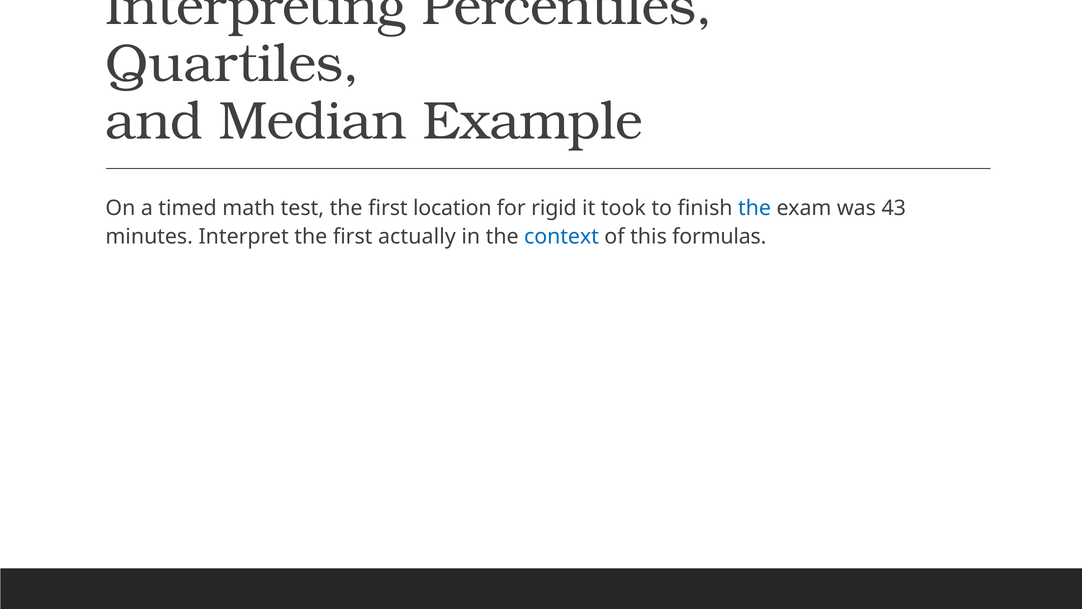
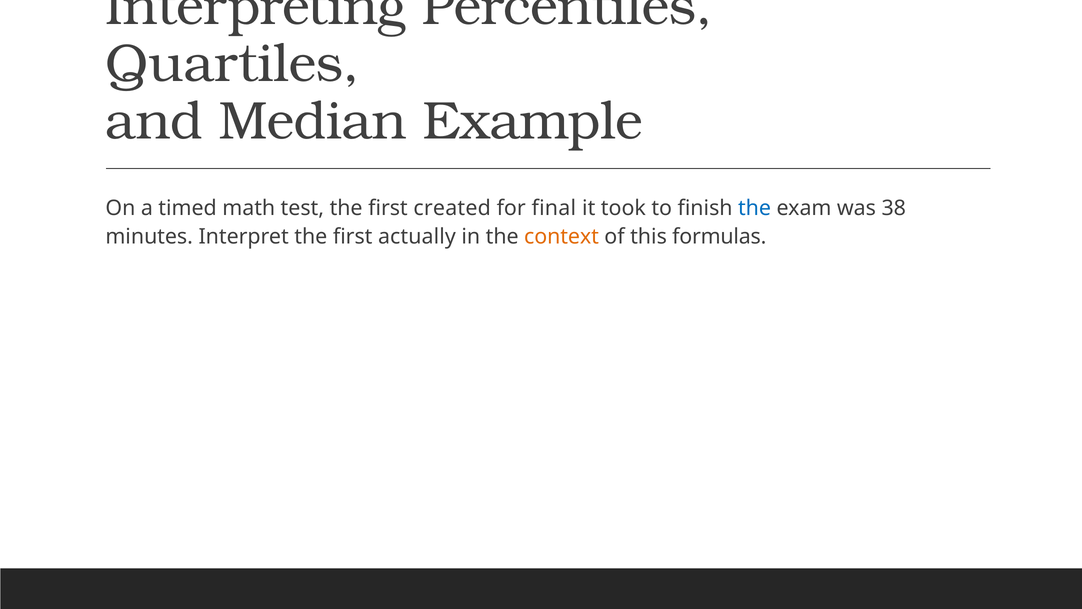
location: location -> created (452, 208)
rigid: rigid -> final (554, 208)
43: 43 -> 38 (894, 208)
context colour: blue -> orange (562, 236)
